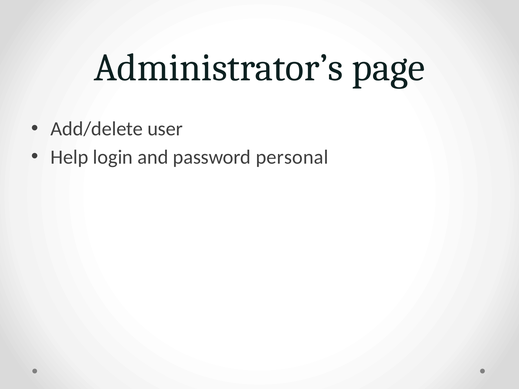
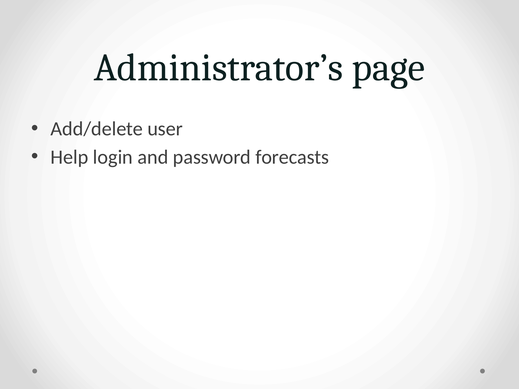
personal: personal -> forecasts (292, 157)
